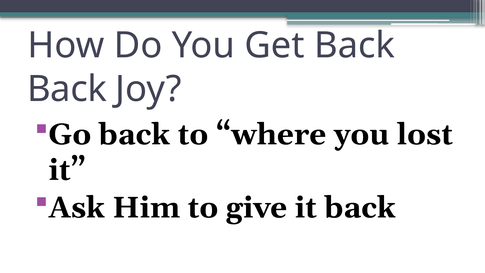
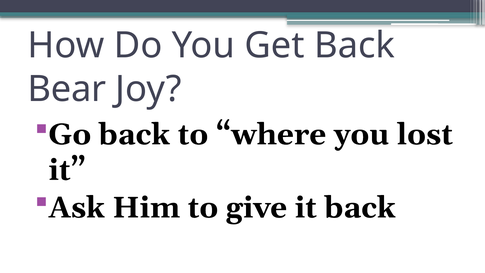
Back: Back -> Bear (67, 89)
